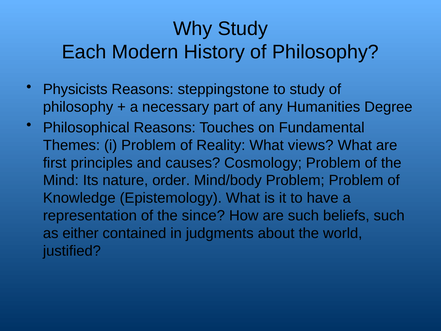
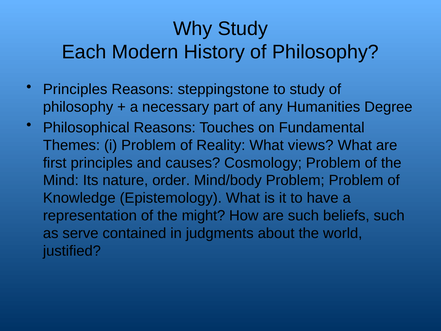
Physicists: Physicists -> Principles (75, 89)
since: since -> might (204, 216)
either: either -> serve (80, 233)
